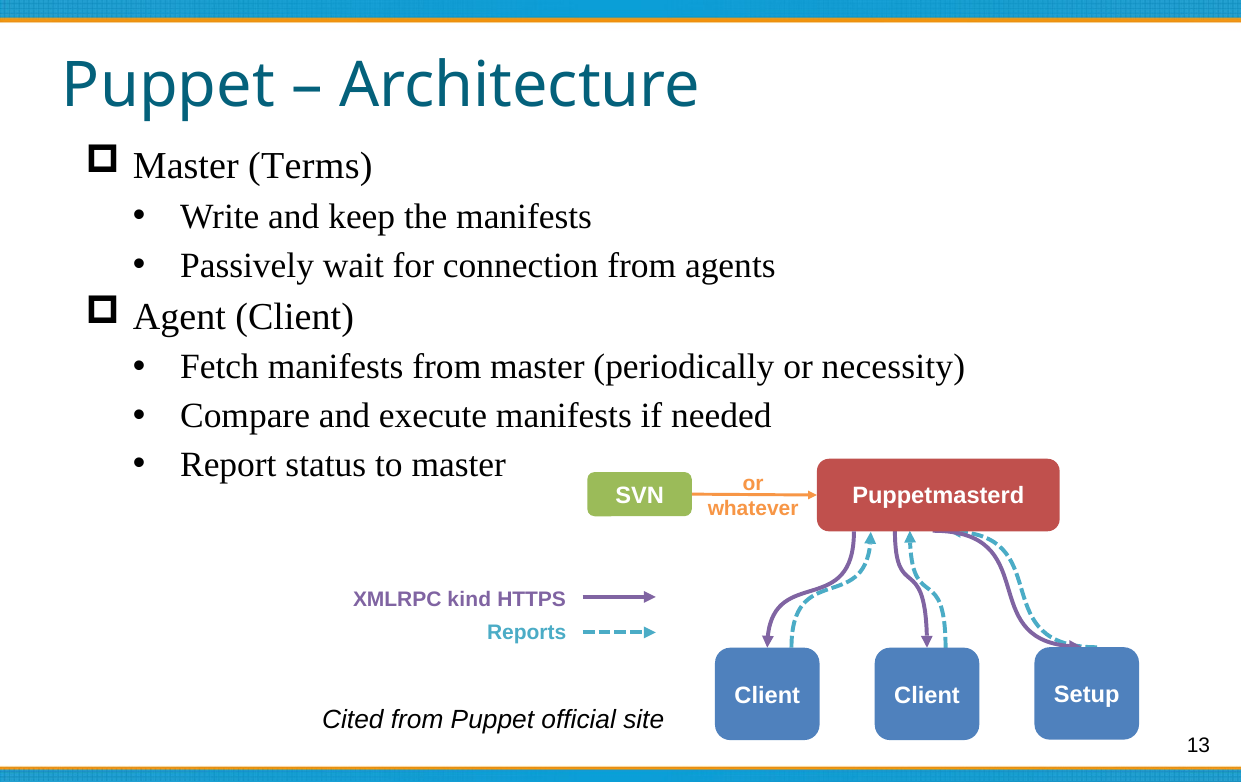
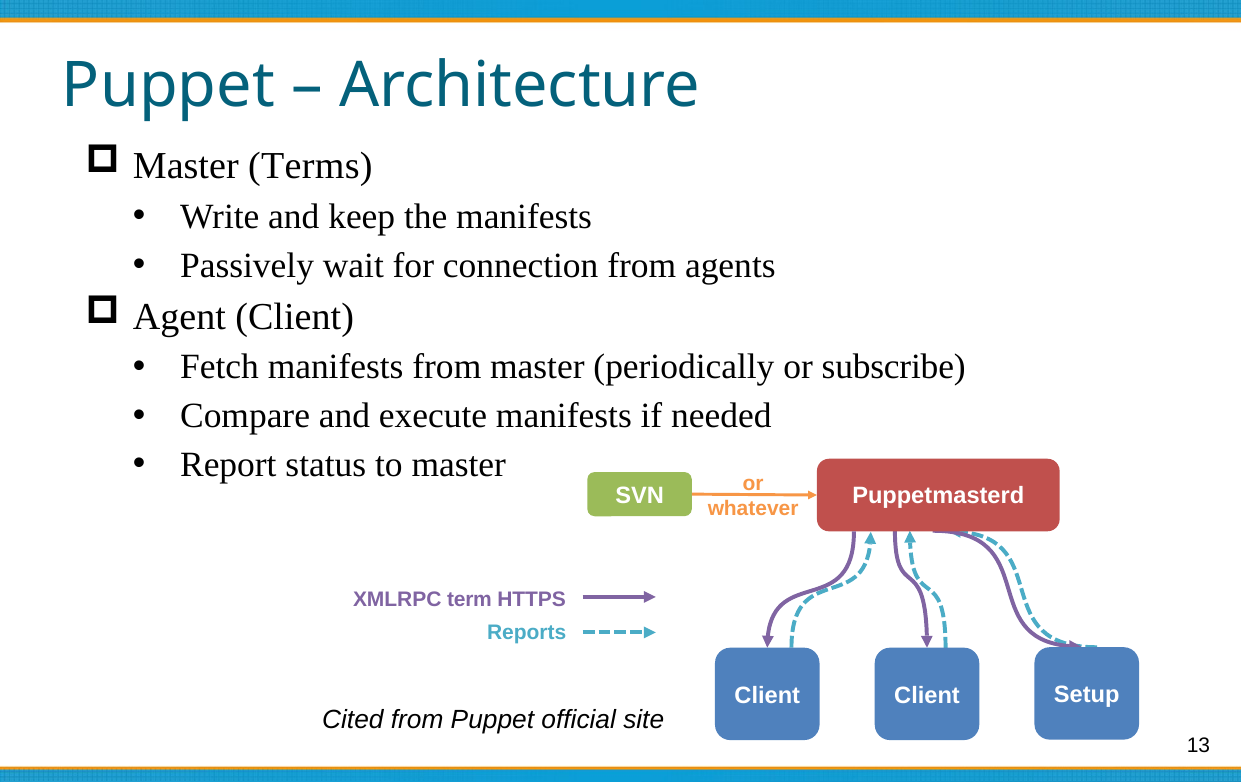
necessity: necessity -> subscribe (894, 367)
kind: kind -> term (469, 599)
